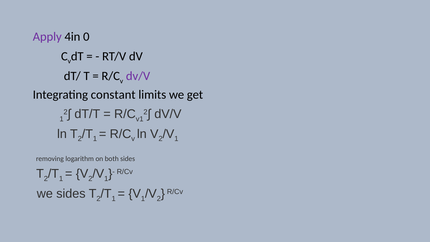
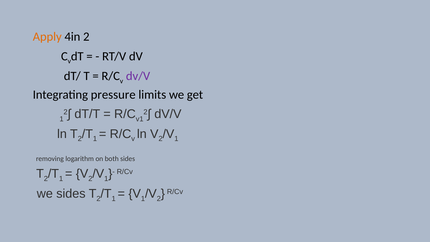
Apply colour: purple -> orange (47, 37)
4in 0: 0 -> 2 (86, 37)
constant: constant -> pressure (113, 95)
